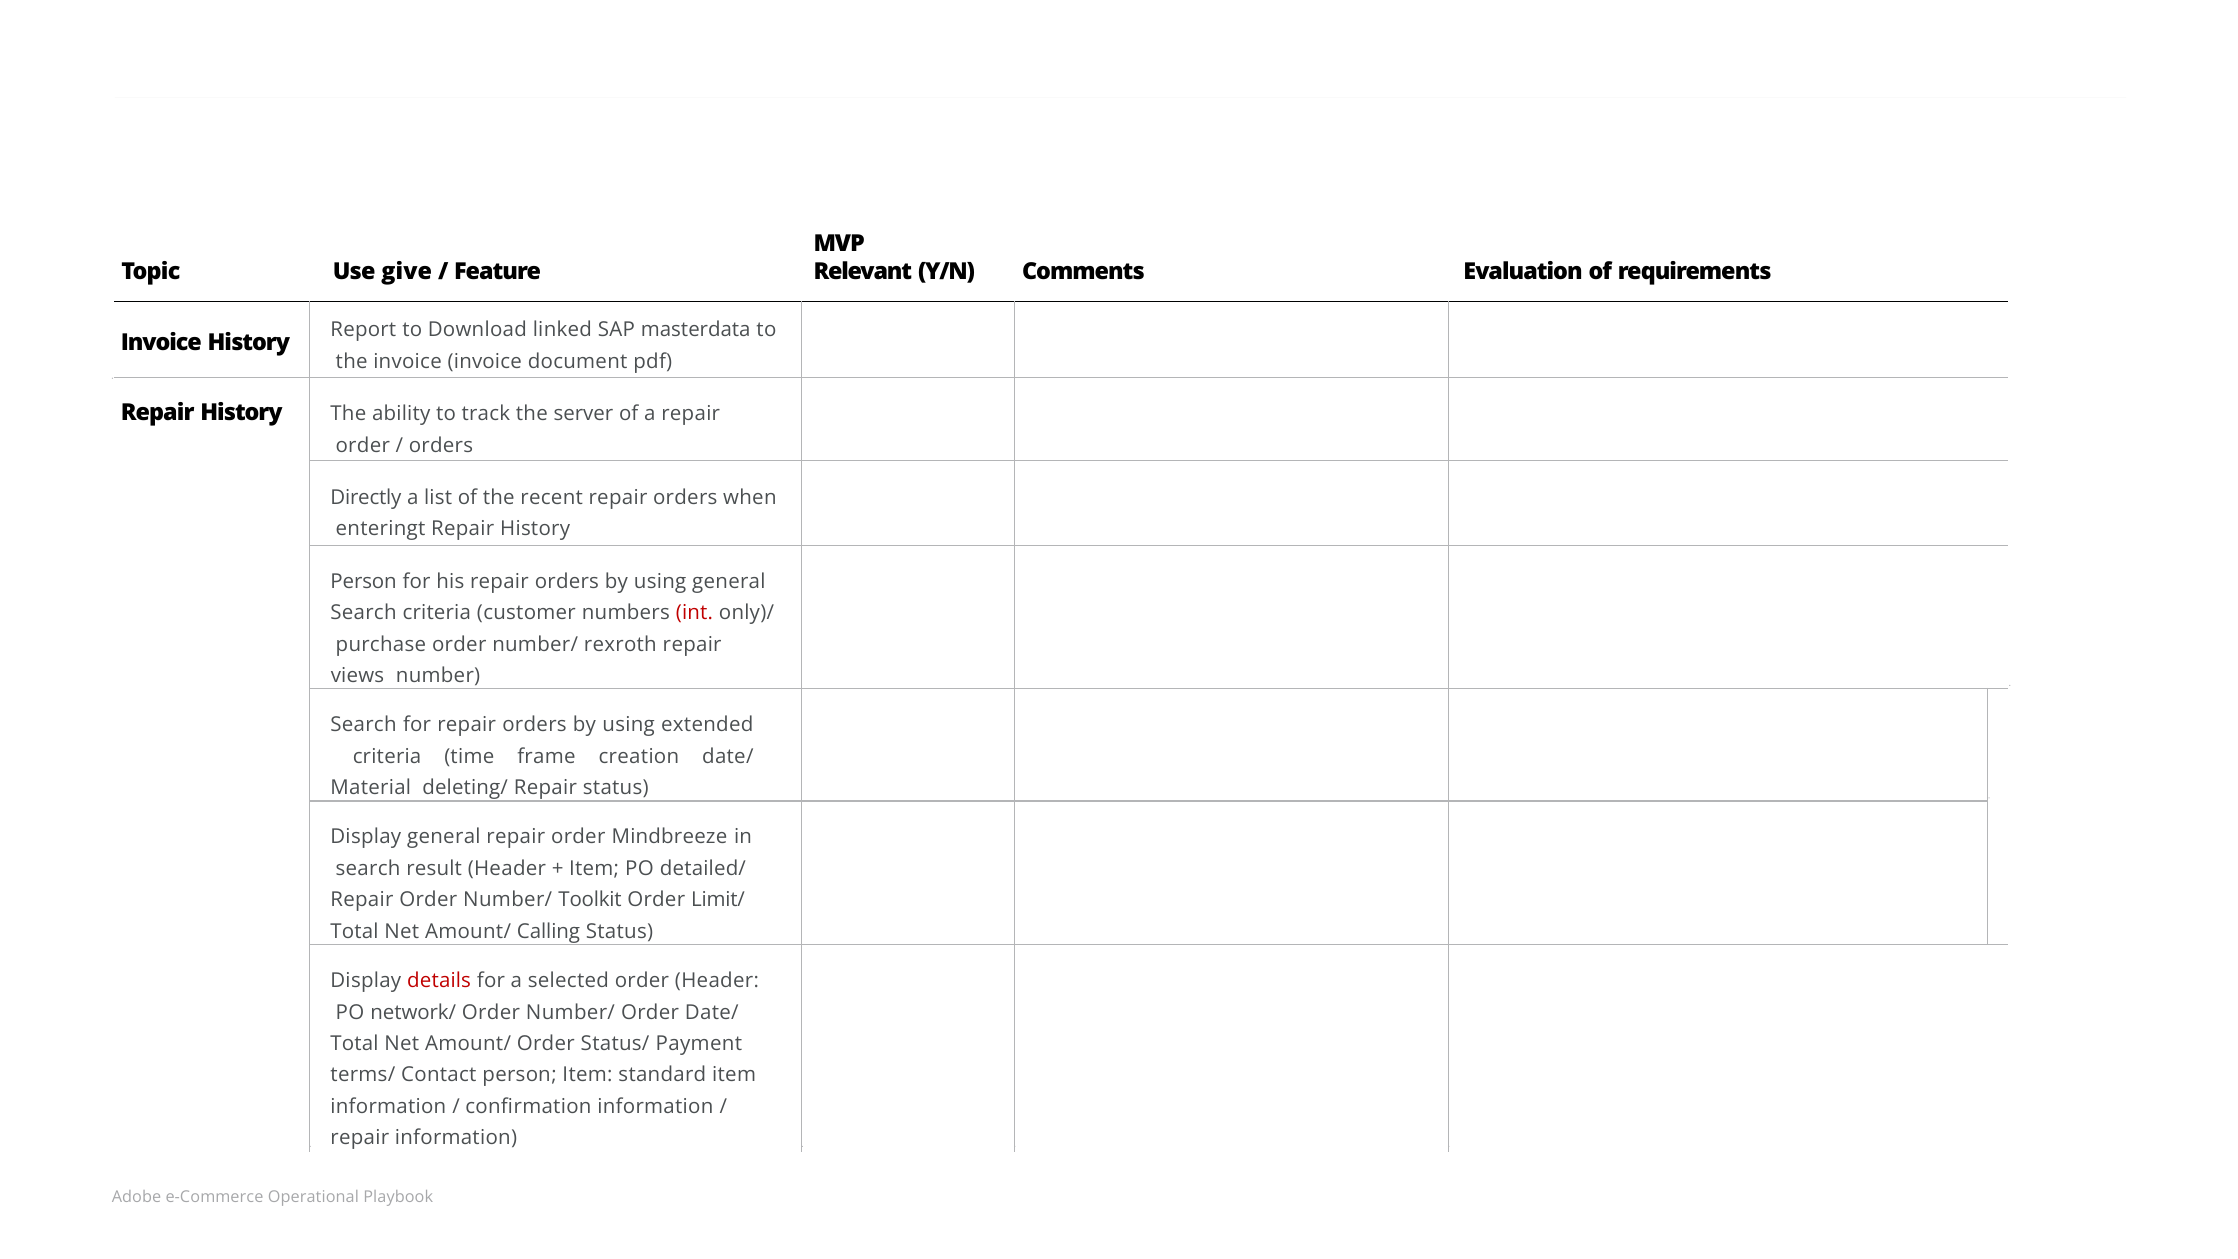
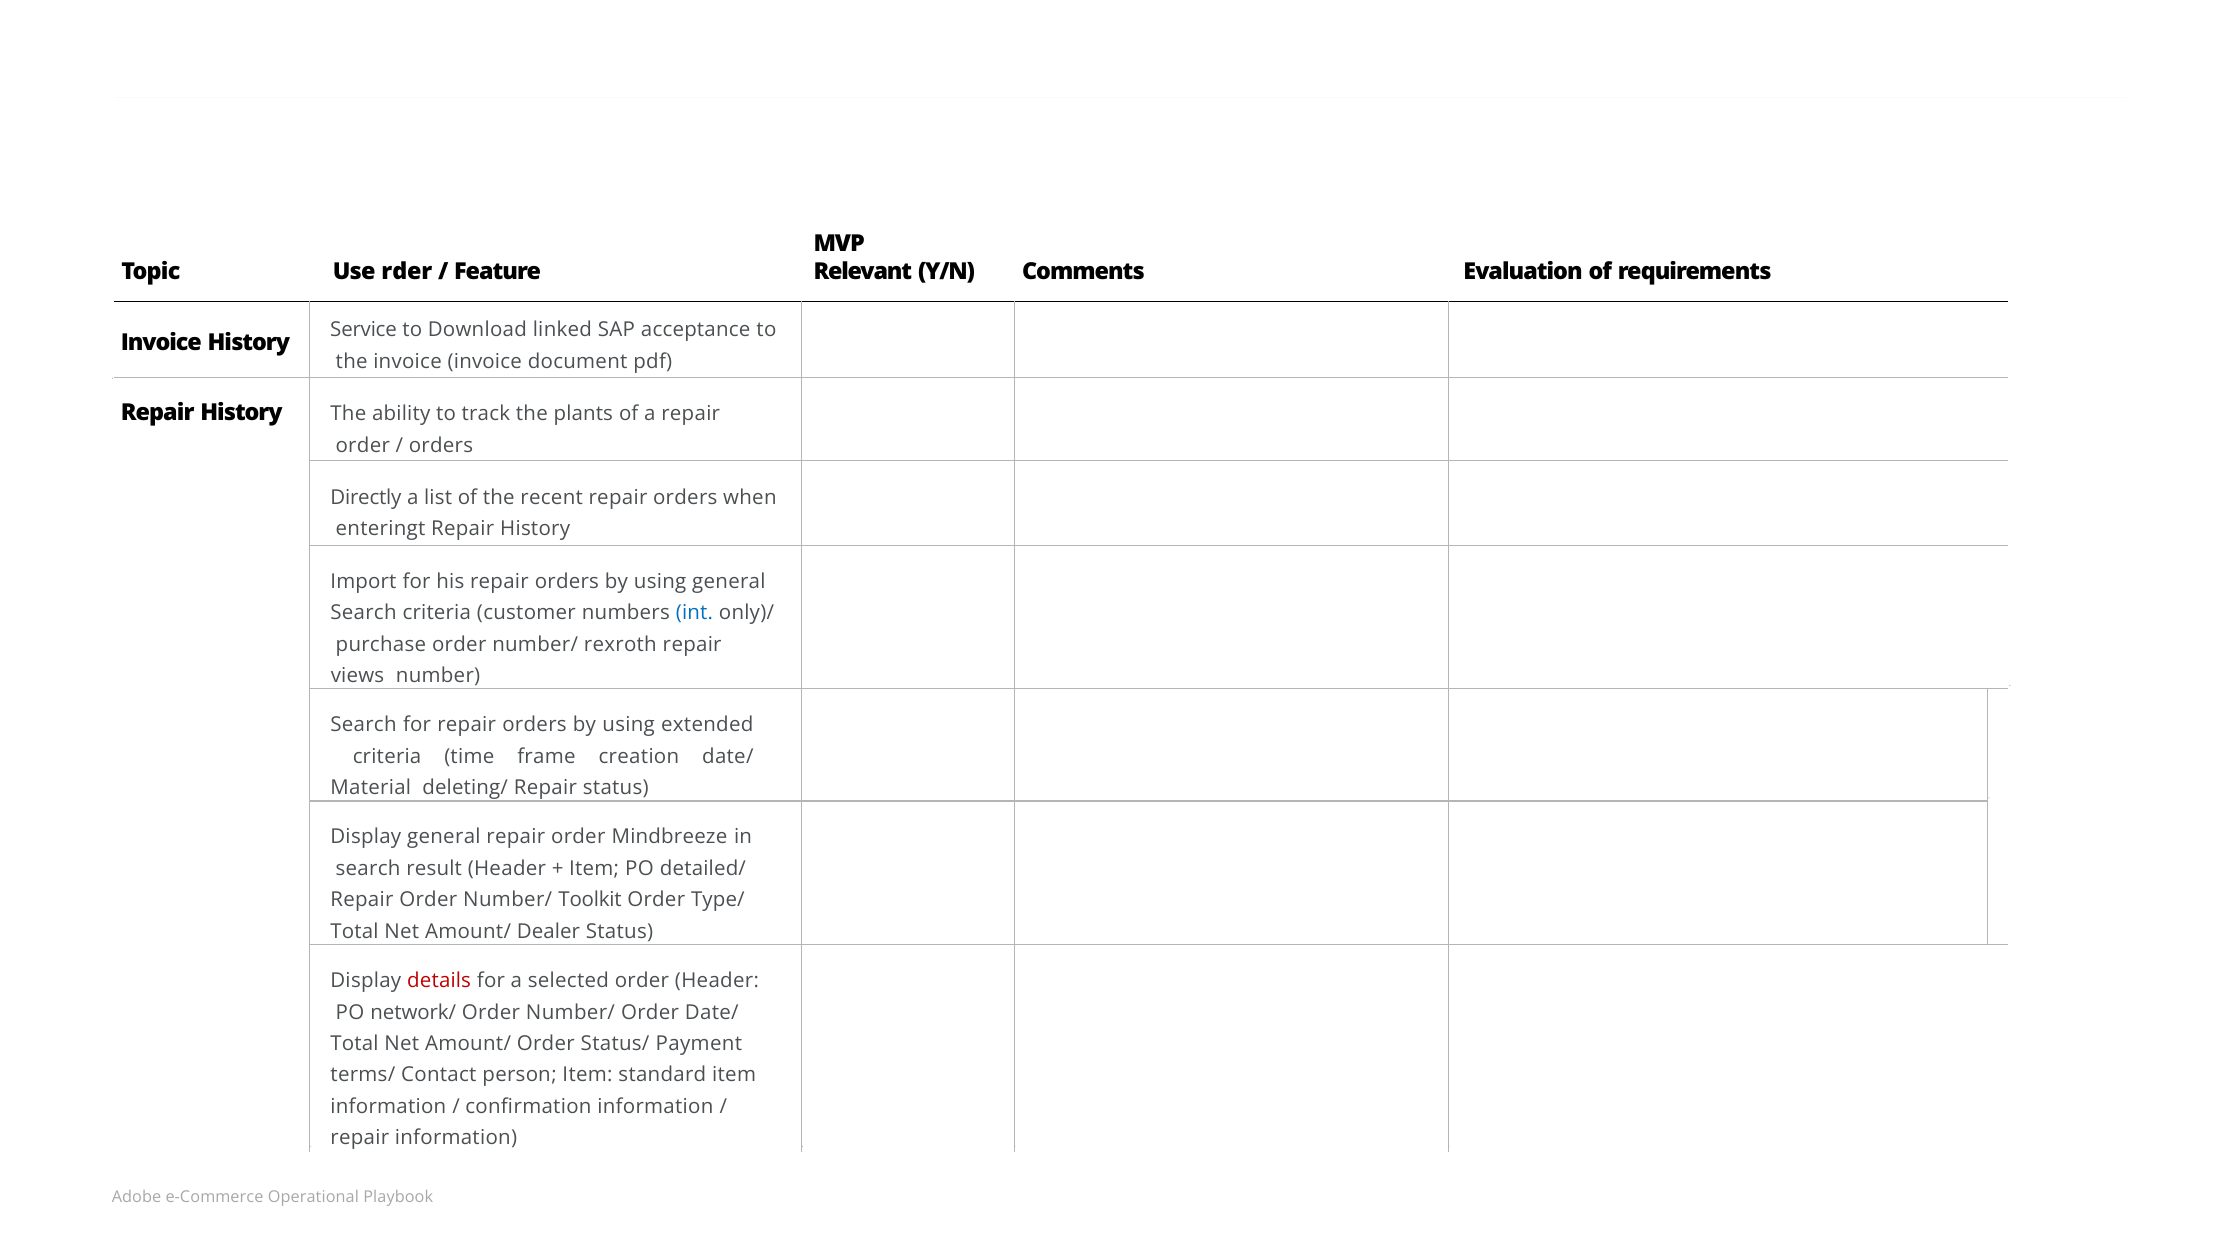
give: give -> rder (407, 272)
Report: Report -> Service (364, 330)
masterdata: masterdata -> acceptance (696, 330)
server: server -> plants (583, 414)
Person: Person -> Import (363, 581)
int colour: red -> blue (694, 613)
Limit/: Limit/ -> Type/ (718, 900)
Calling: Calling -> Dealer (548, 931)
